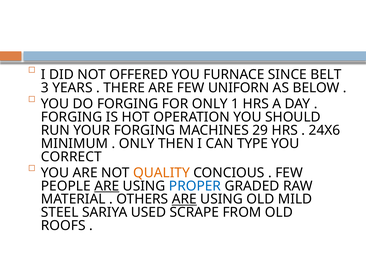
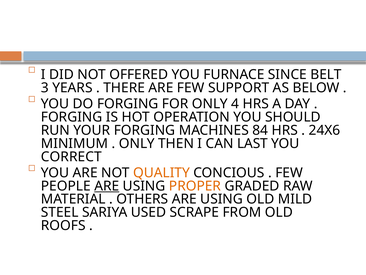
UNIFORN: UNIFORN -> SUPPORT (239, 88)
1: 1 -> 4 (235, 104)
29: 29 -> 84 (260, 130)
TYPE: TYPE -> LAST (252, 143)
PROPER colour: blue -> orange (195, 186)
ARE underline: present -> none (184, 199)
